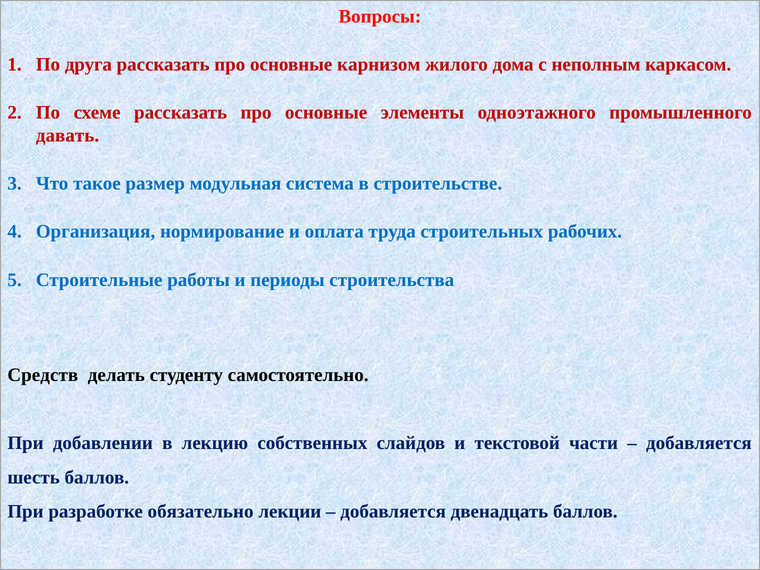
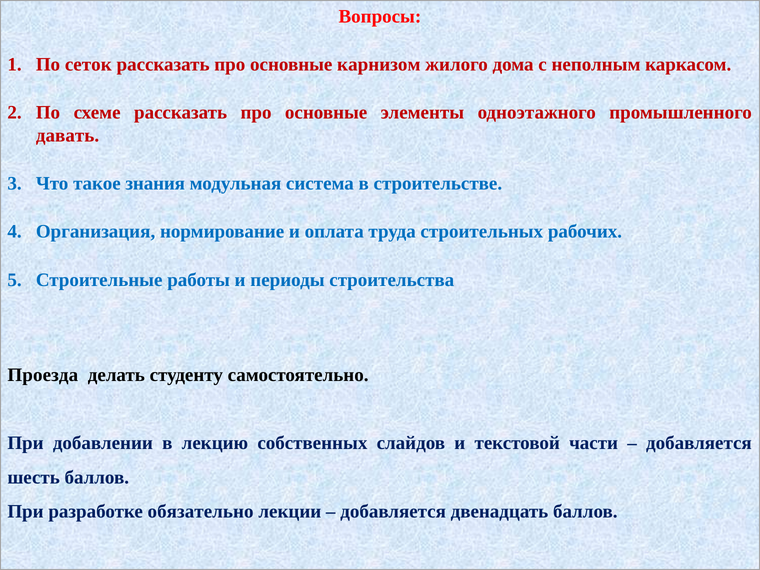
друга: друга -> сеток (88, 65)
размер: размер -> знания (155, 184)
Средств: Средств -> Проезда (43, 375)
